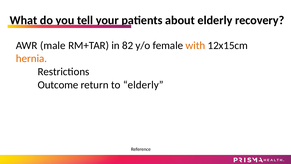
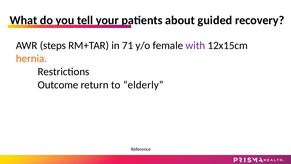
about elderly: elderly -> guided (215, 20)
male: male -> steps (53, 45)
82: 82 -> 71 (128, 45)
with colour: orange -> purple (195, 45)
